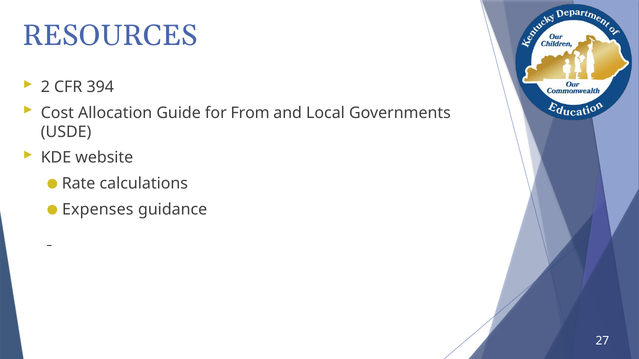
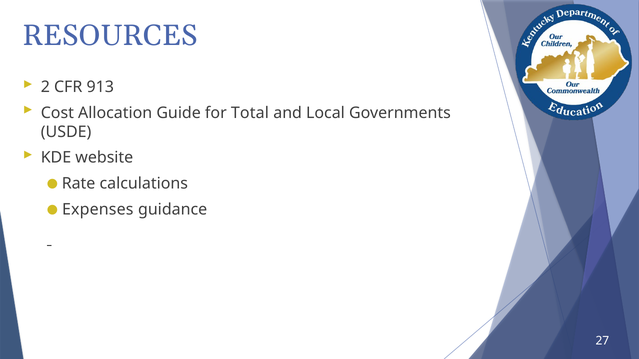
394: 394 -> 913 (100, 87)
From: From -> Total (250, 113)
